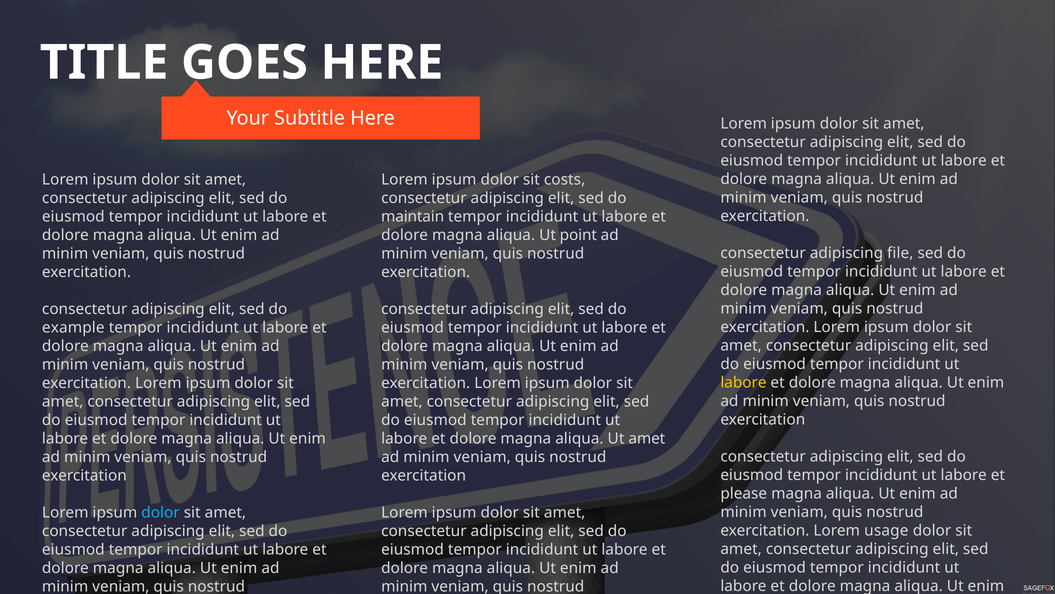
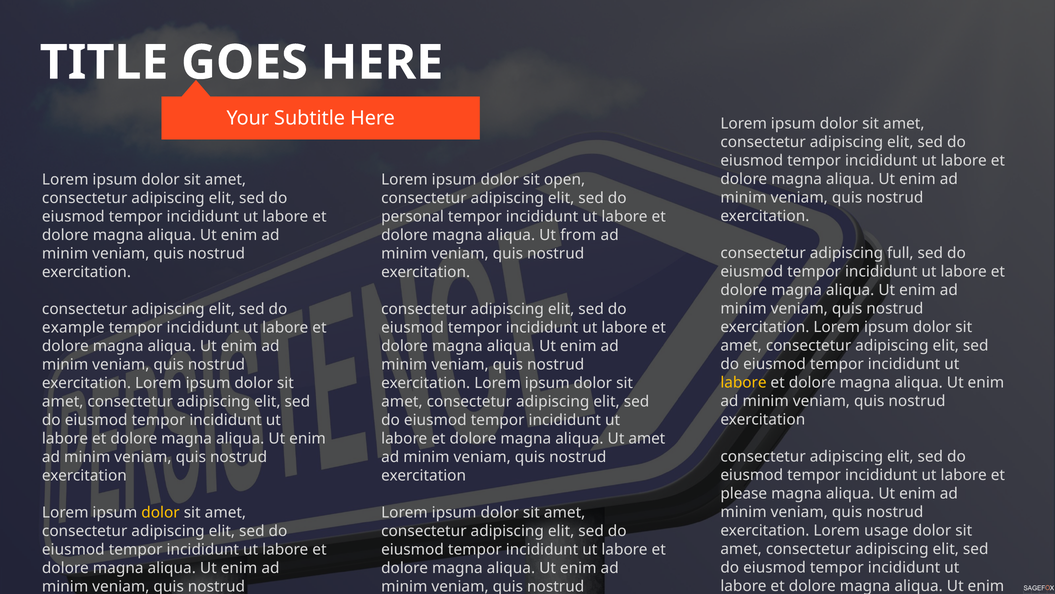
costs: costs -> open (565, 180)
maintain: maintain -> personal (413, 217)
point: point -> from (578, 235)
file: file -> full (900, 253)
dolor colour: light blue -> yellow (161, 512)
